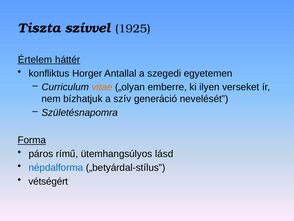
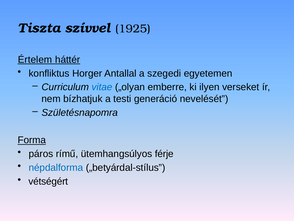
vitae colour: orange -> blue (102, 87)
szív: szív -> testi (122, 99)
lásd: lásd -> férje (164, 154)
